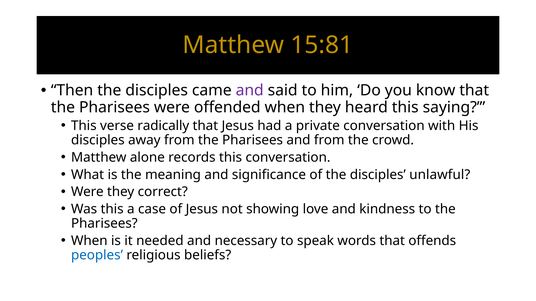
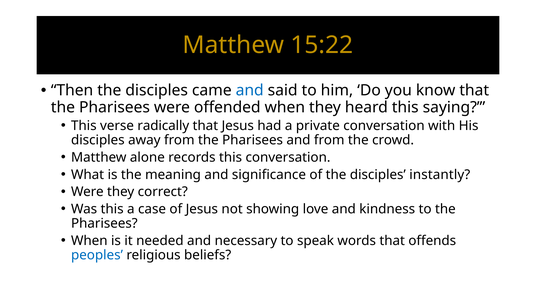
15:81: 15:81 -> 15:22 (322, 45)
and colour: purple -> blue (250, 91)
unlawful: unlawful -> instantly (440, 175)
